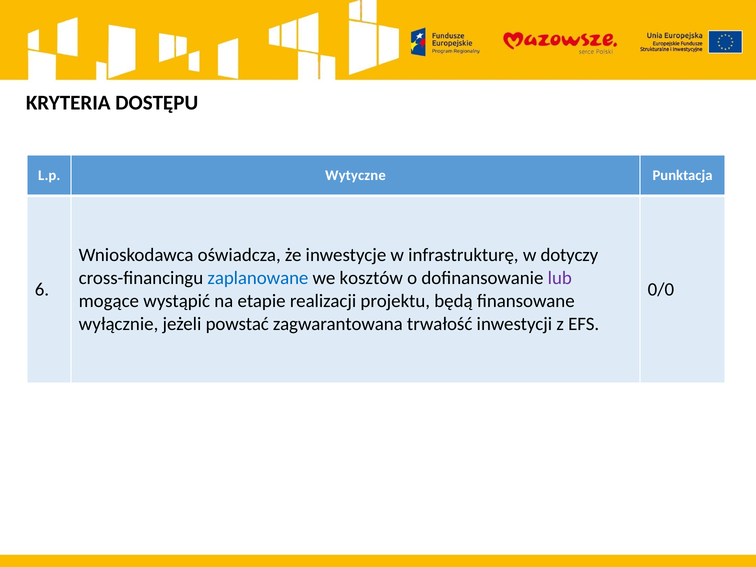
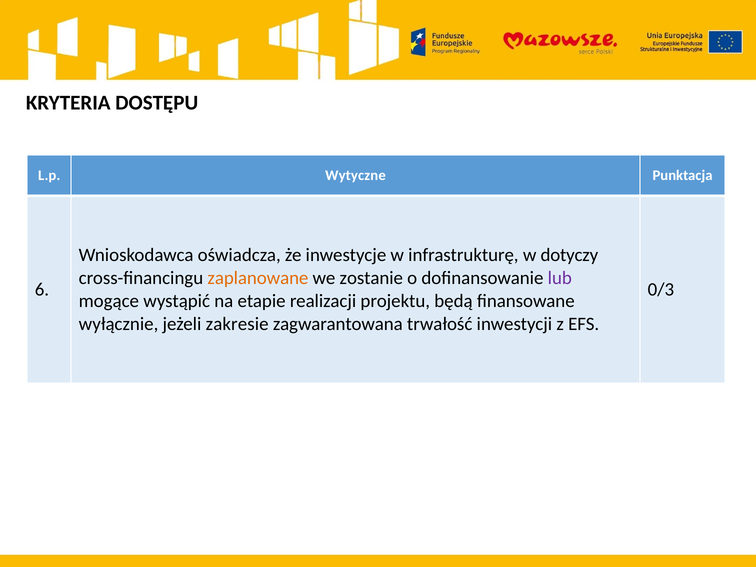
zaplanowane colour: blue -> orange (258, 278)
kosztów: kosztów -> zostanie (371, 278)
0/0: 0/0 -> 0/3 (661, 290)
powstać: powstać -> zakresie (237, 324)
